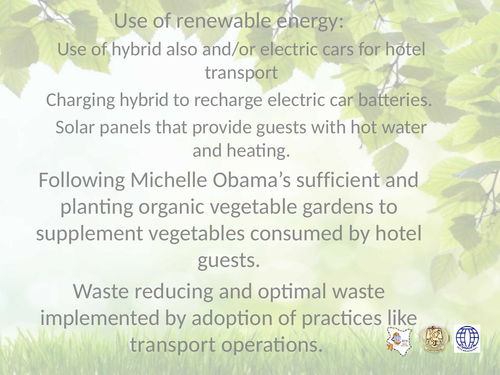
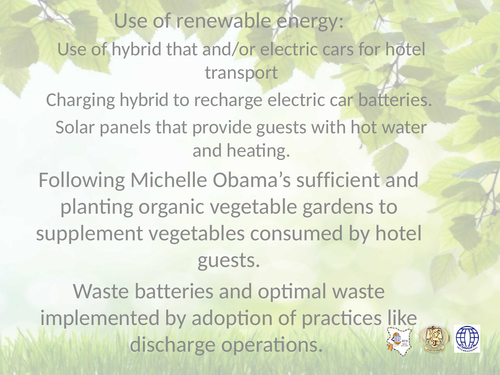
hybrid also: also -> that (182, 49)
Waste reducing: reducing -> batteries (174, 291)
transport: transport -> discharge (173, 344)
